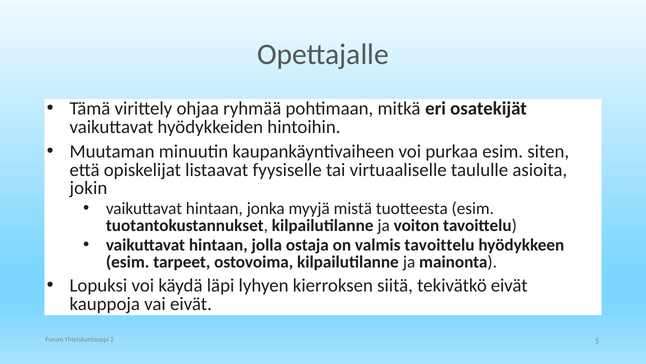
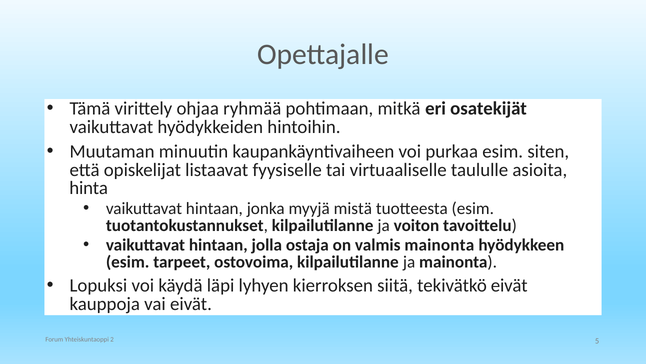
jokin: jokin -> hinta (89, 188)
valmis tavoittelu: tavoittelu -> mainonta (439, 245)
